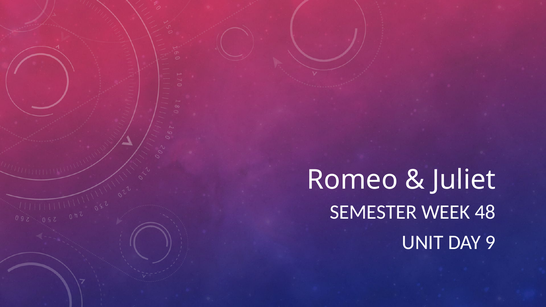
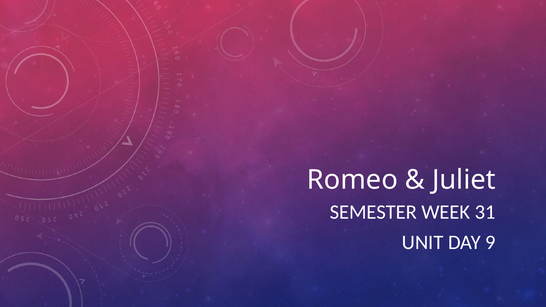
48: 48 -> 31 (485, 212)
